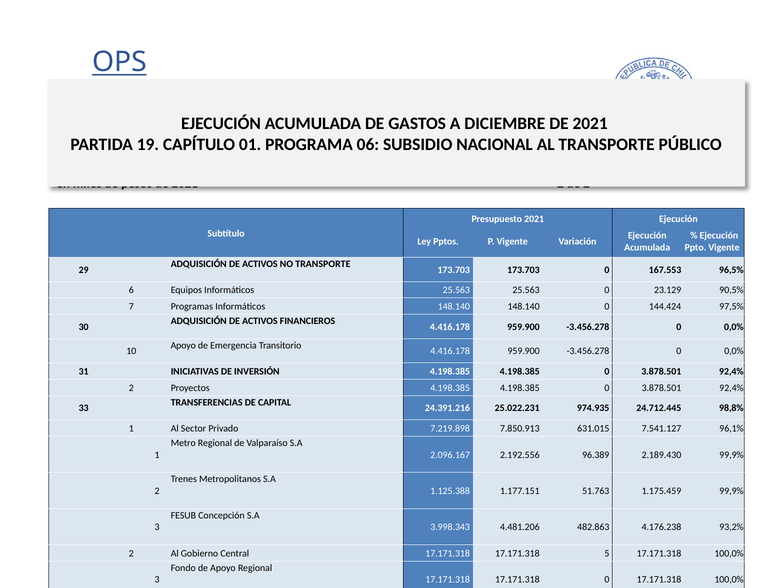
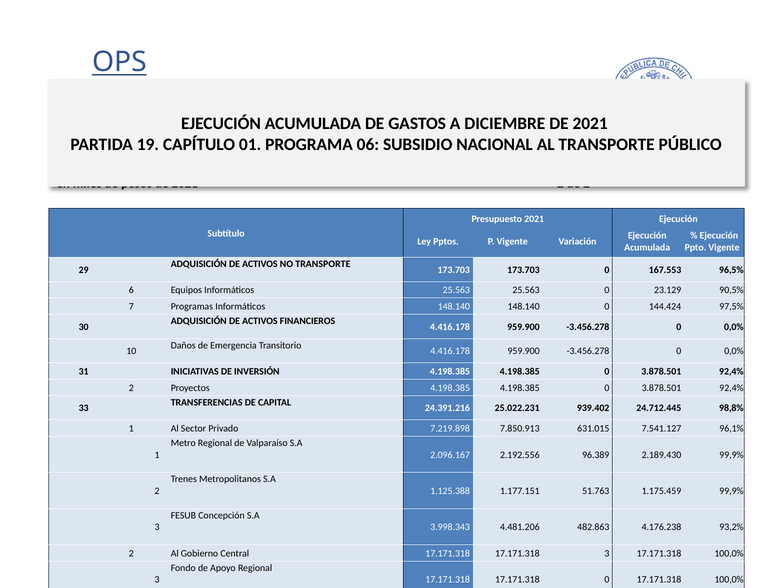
Apoyo: Apoyo -> Daños (183, 345)
974.935: 974.935 -> 939.402 (593, 408)
17.171.318 5: 5 -> 3 (607, 553)
